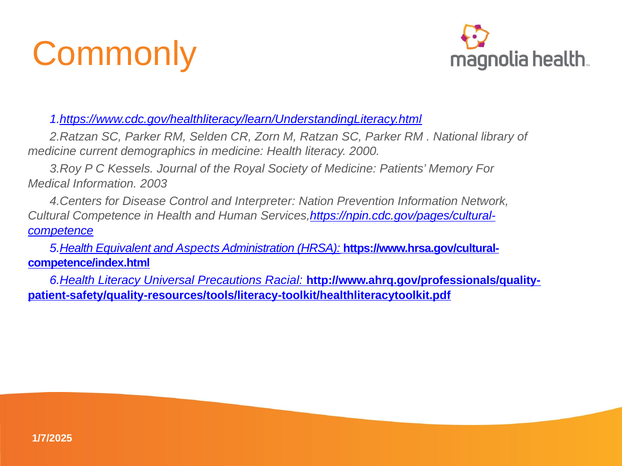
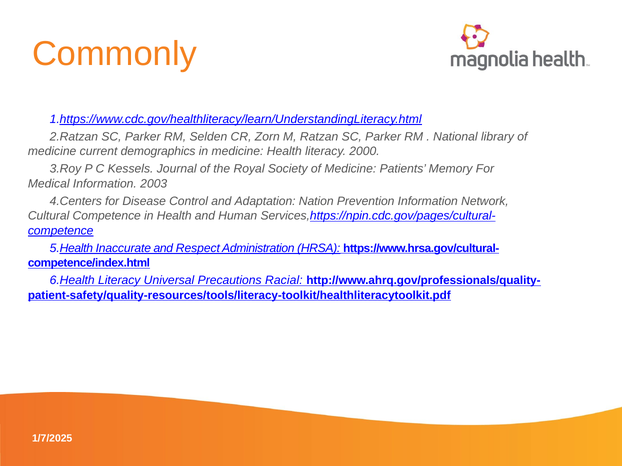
Interpreter: Interpreter -> Adaptation (265, 201)
Equivalent: Equivalent -> Inaccurate (123, 248)
Aspects: Aspects -> Respect (198, 248)
